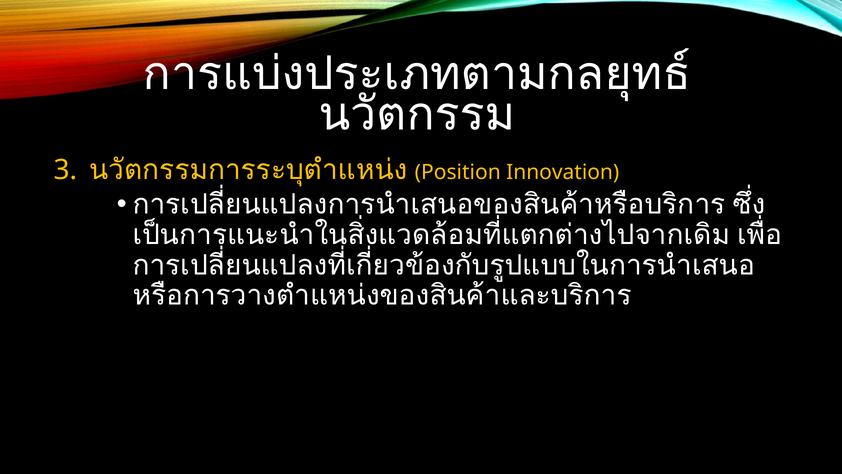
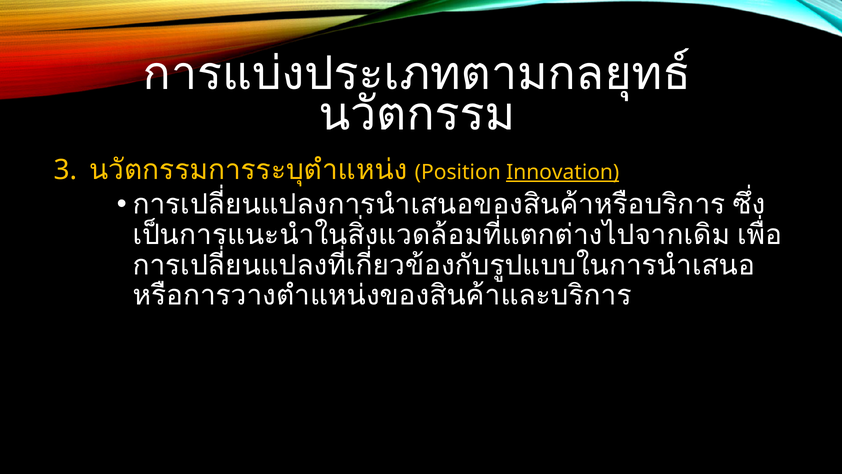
Innovation underline: none -> present (563, 172)
